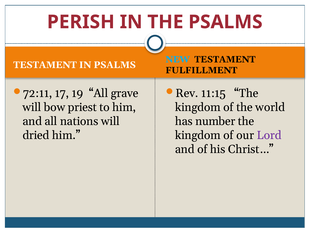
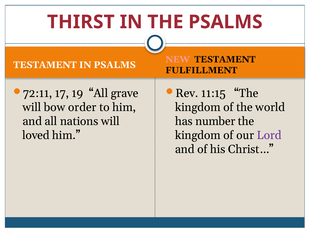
PERISH: PERISH -> THIRST (81, 22)
NEW colour: light blue -> pink (178, 59)
priest: priest -> order (82, 107)
dried: dried -> loved (36, 135)
